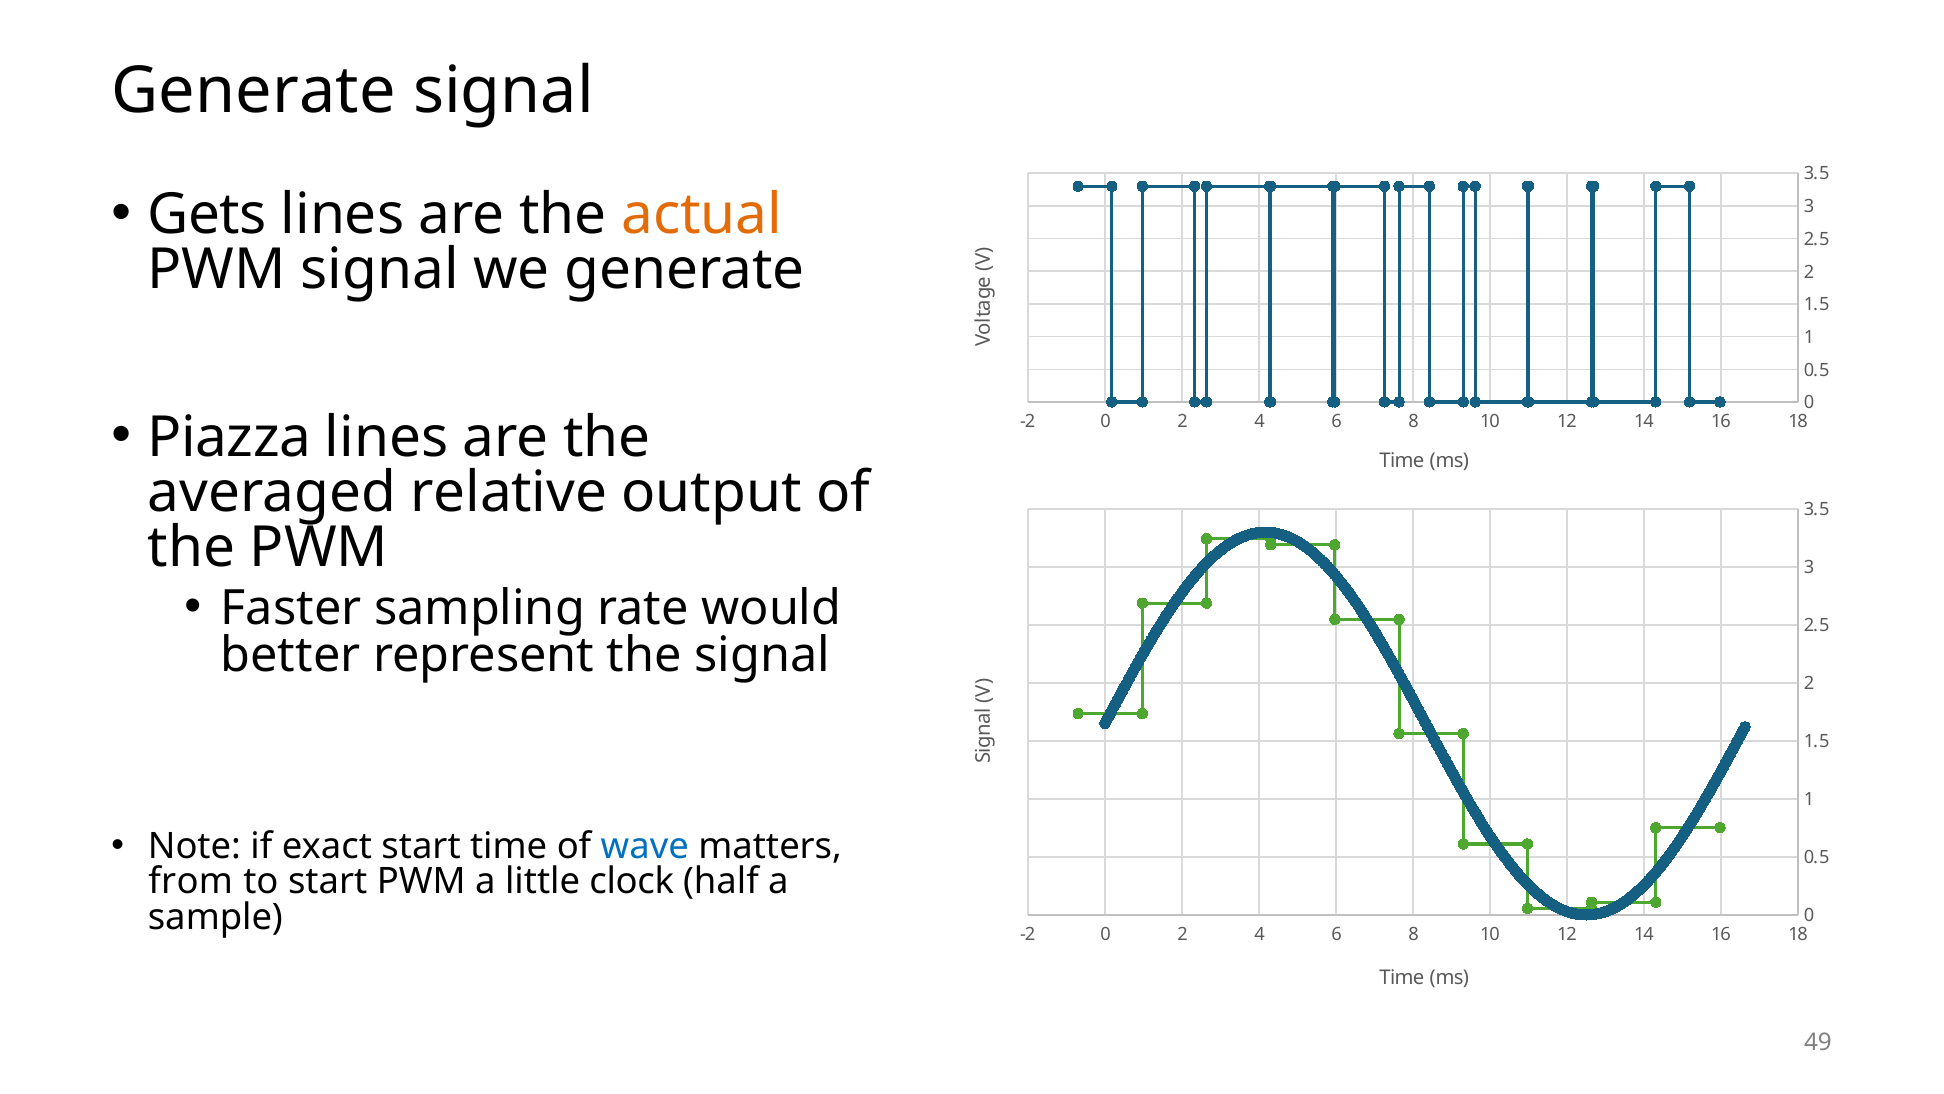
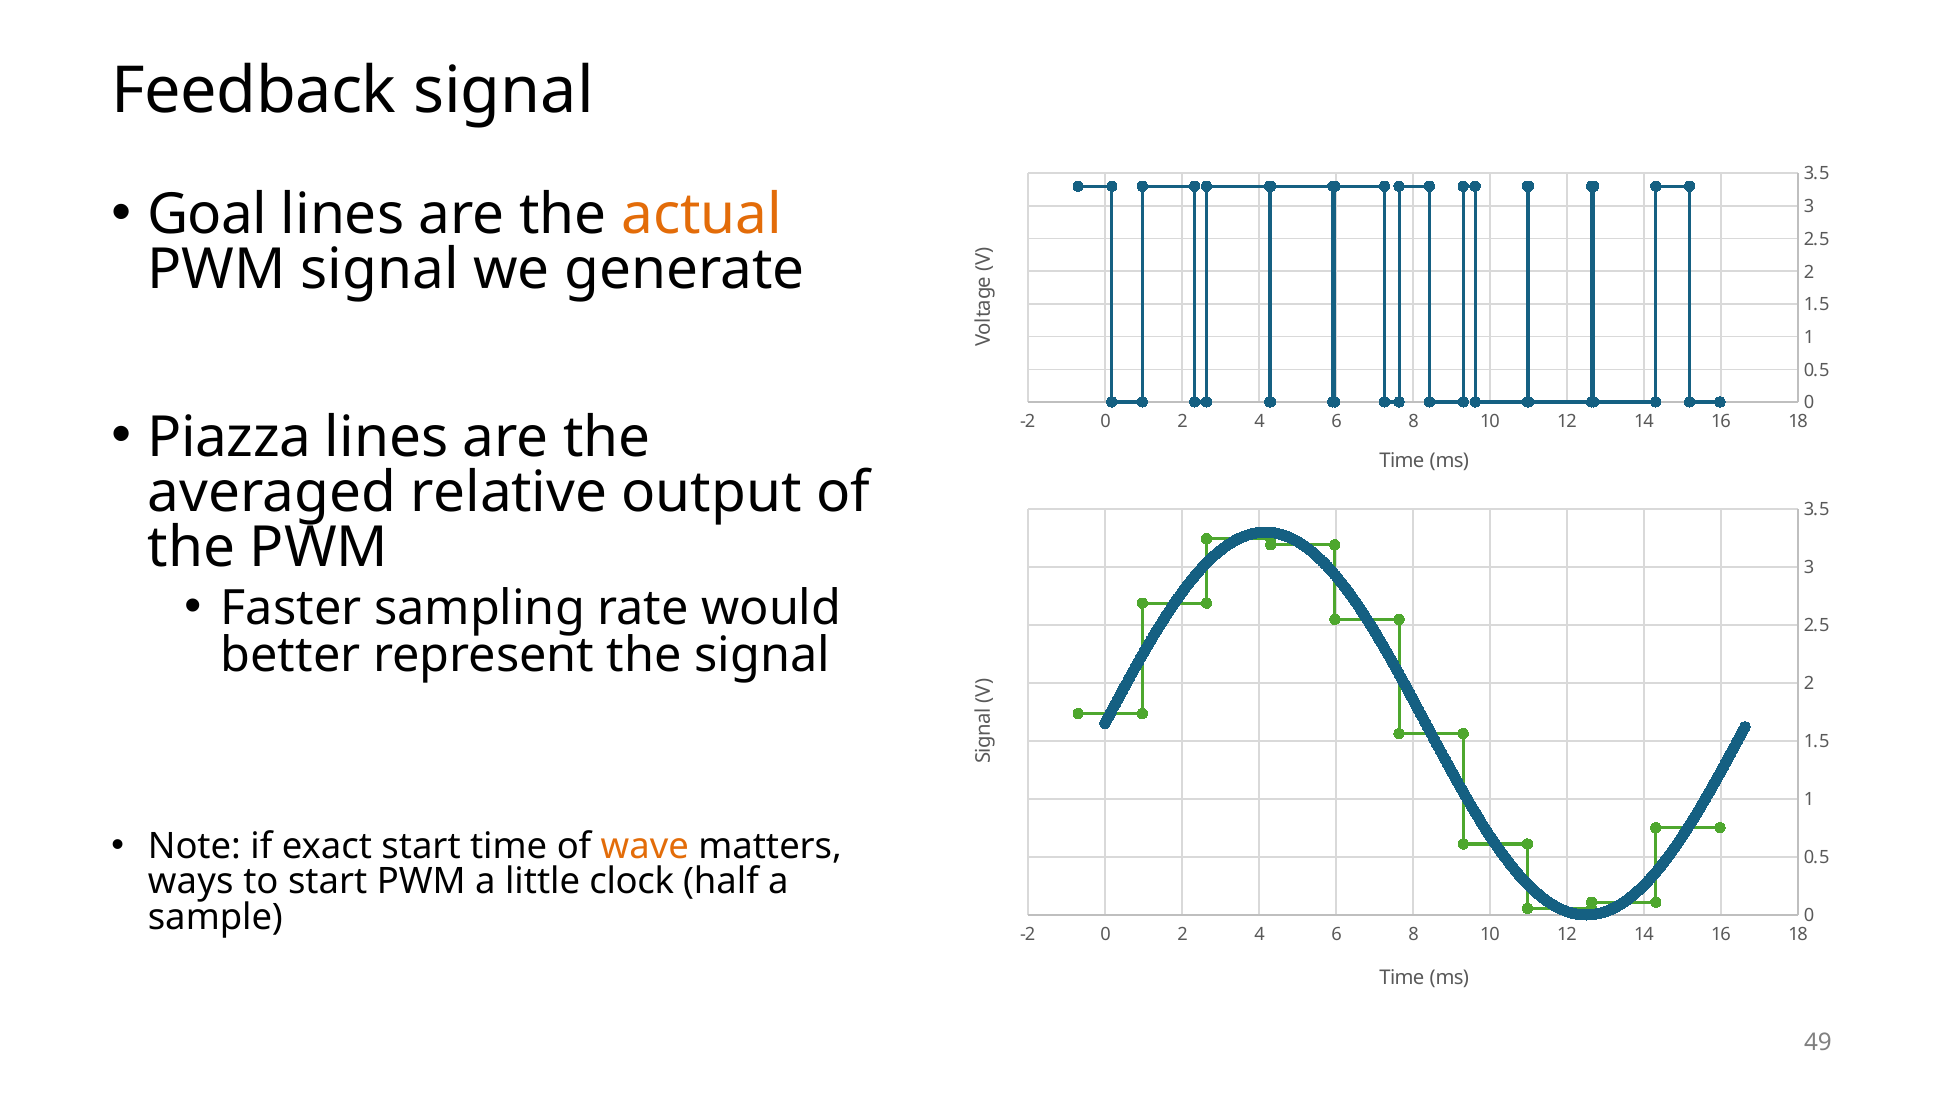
Generate: Generate -> Feedback (254, 91)
Gets: Gets -> Goal (207, 215)
wave colour: blue -> orange (645, 846)
from: from -> ways (191, 881)
